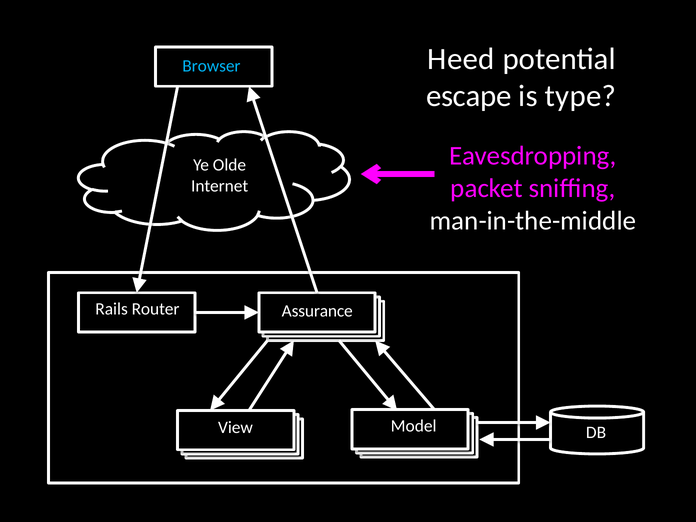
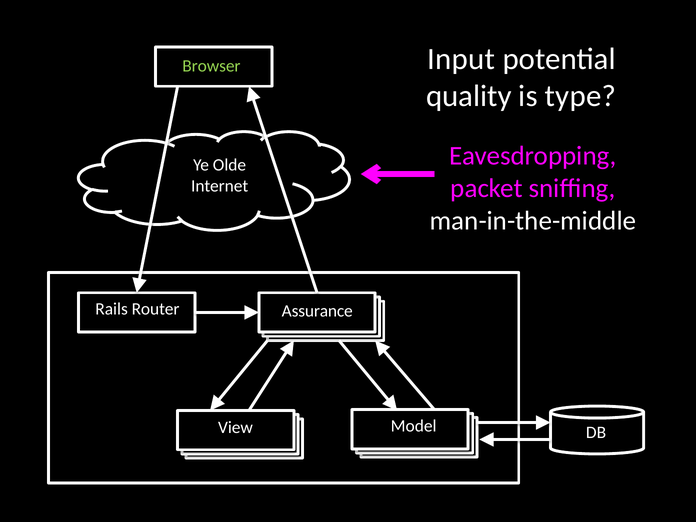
Heed: Heed -> Input (461, 59)
Browser colour: light blue -> light green (211, 66)
escape: escape -> quality (469, 96)
